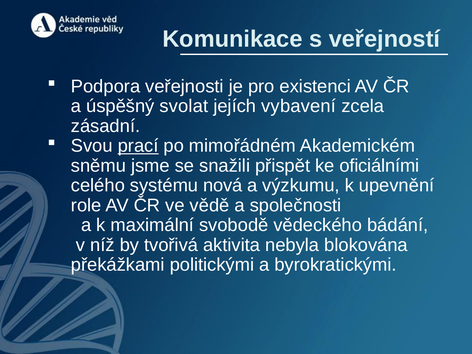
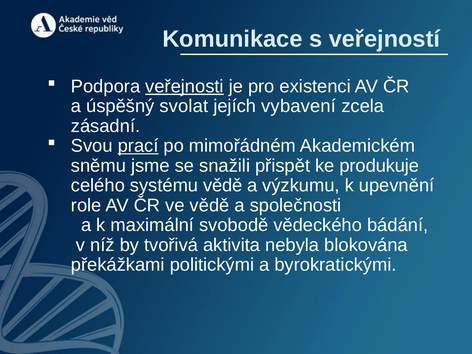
veřejnosti underline: none -> present (184, 86)
oficiálními: oficiálními -> produkuje (379, 166)
systému nová: nová -> vědě (223, 186)
